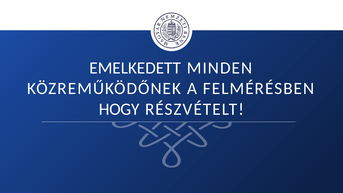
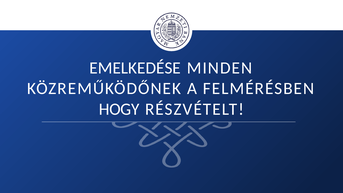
EMELKEDETT: EMELKEDETT -> EMELKEDÉSE (135, 68)
